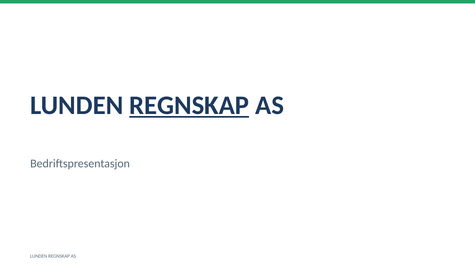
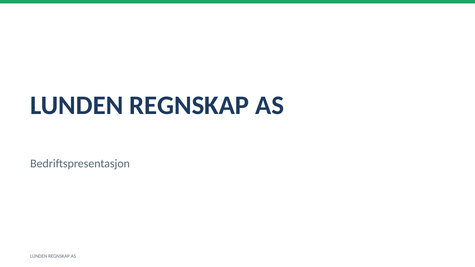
REGNSKAP underline: present -> none (189, 105)
